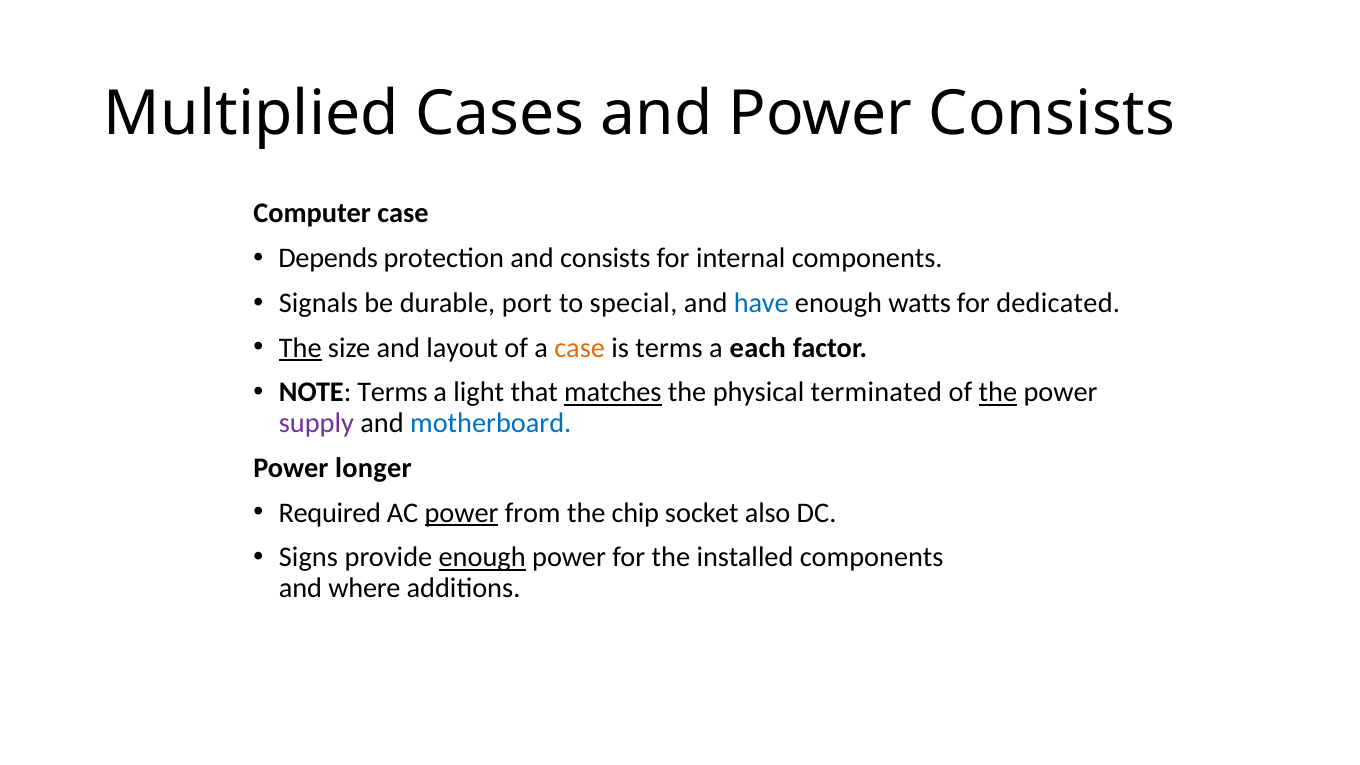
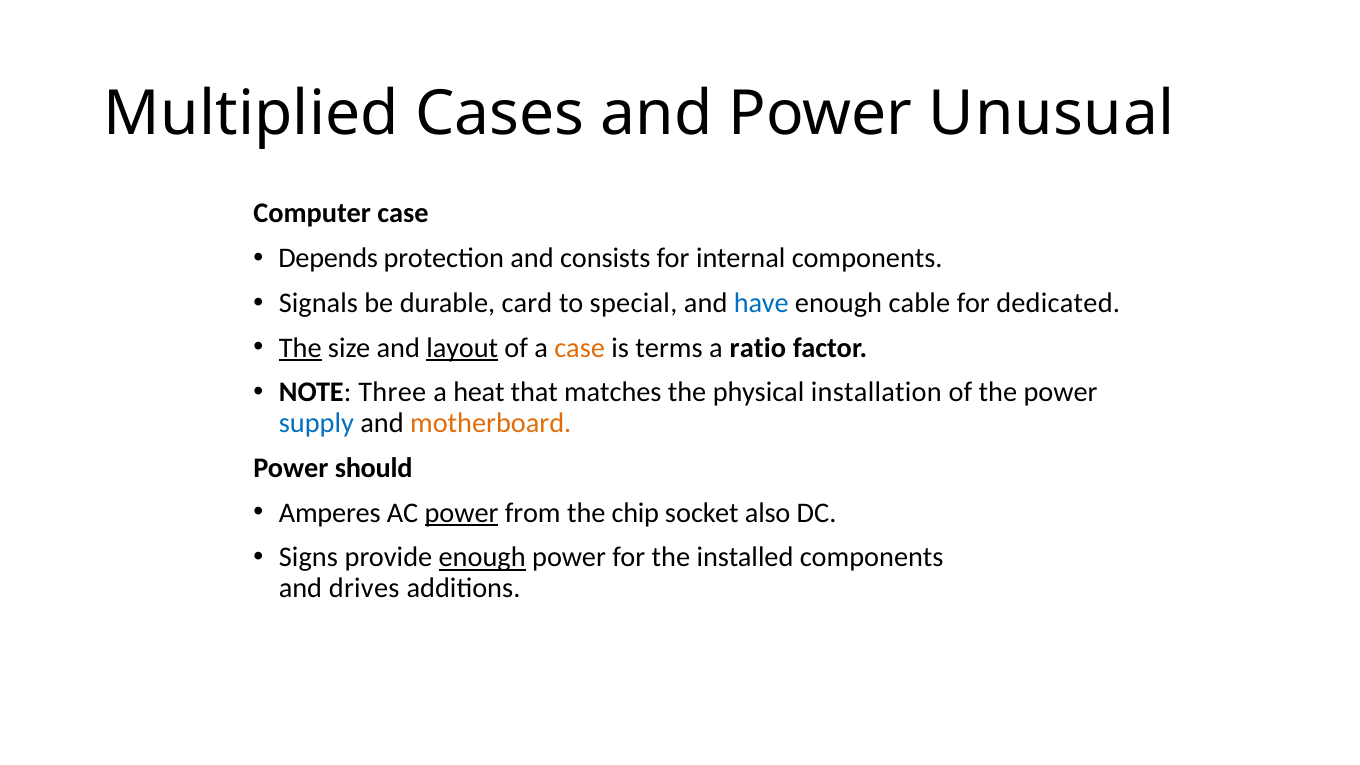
Power Consists: Consists -> Unusual (1052, 114)
port: port -> card (527, 303)
watts: watts -> cable (919, 303)
layout underline: none -> present (462, 348)
each: each -> ratio (758, 348)
NOTE Terms: Terms -> Three (392, 393)
light: light -> heat (479, 393)
matches underline: present -> none (613, 393)
terminated: terminated -> installation (876, 393)
the underline: present -> none (998, 393)
supply colour: purple -> blue (316, 423)
motherboard colour: blue -> orange (491, 423)
longer: longer -> should (374, 468)
Required: Required -> Amperes (330, 513)
where: where -> drives (364, 588)
